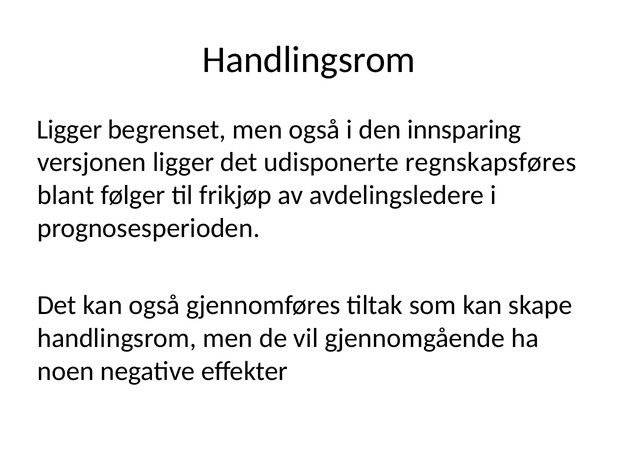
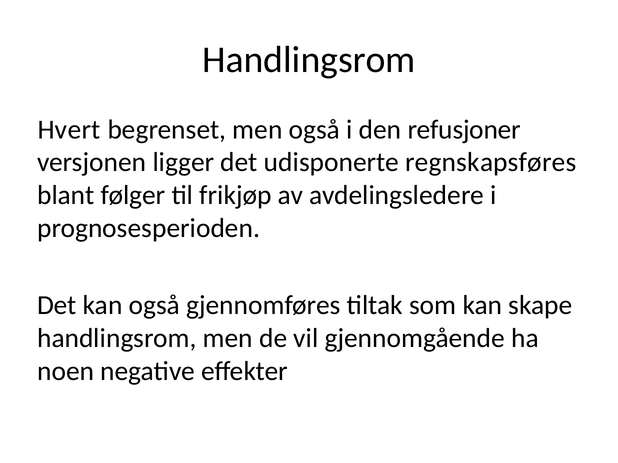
Ligger: Ligger -> Hvert (69, 130)
innsparing: innsparing -> refusjoner (464, 130)
